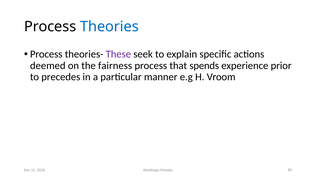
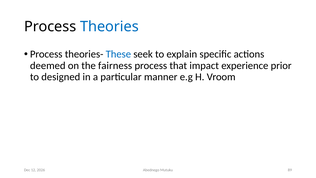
These colour: purple -> blue (118, 54)
spends: spends -> impact (204, 66)
precedes: precedes -> designed (61, 77)
